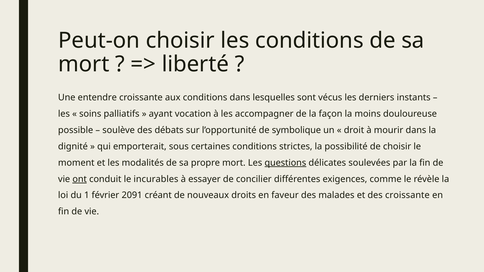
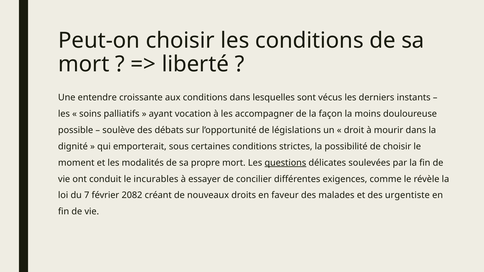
symbolique: symbolique -> législations (296, 130)
ont underline: present -> none (80, 179)
1: 1 -> 7 (87, 196)
2091: 2091 -> 2082 (132, 196)
des croissante: croissante -> urgentiste (407, 196)
